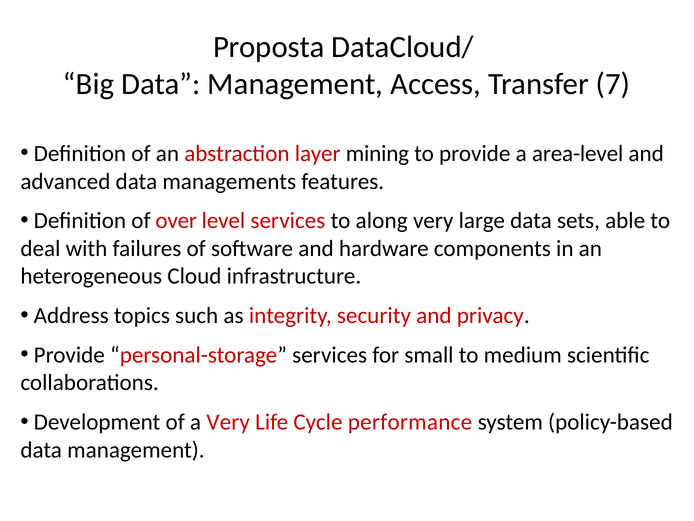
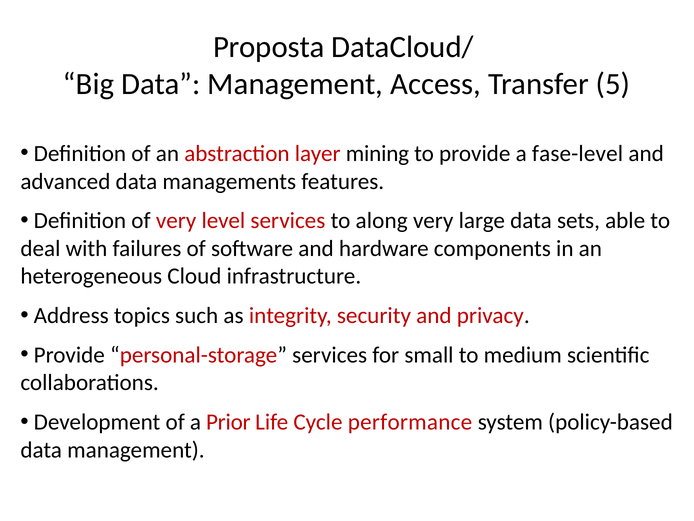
7: 7 -> 5 (613, 84)
area-level: area-level -> fase-level (578, 153)
of over: over -> very (176, 221)
a Very: Very -> Prior (228, 422)
